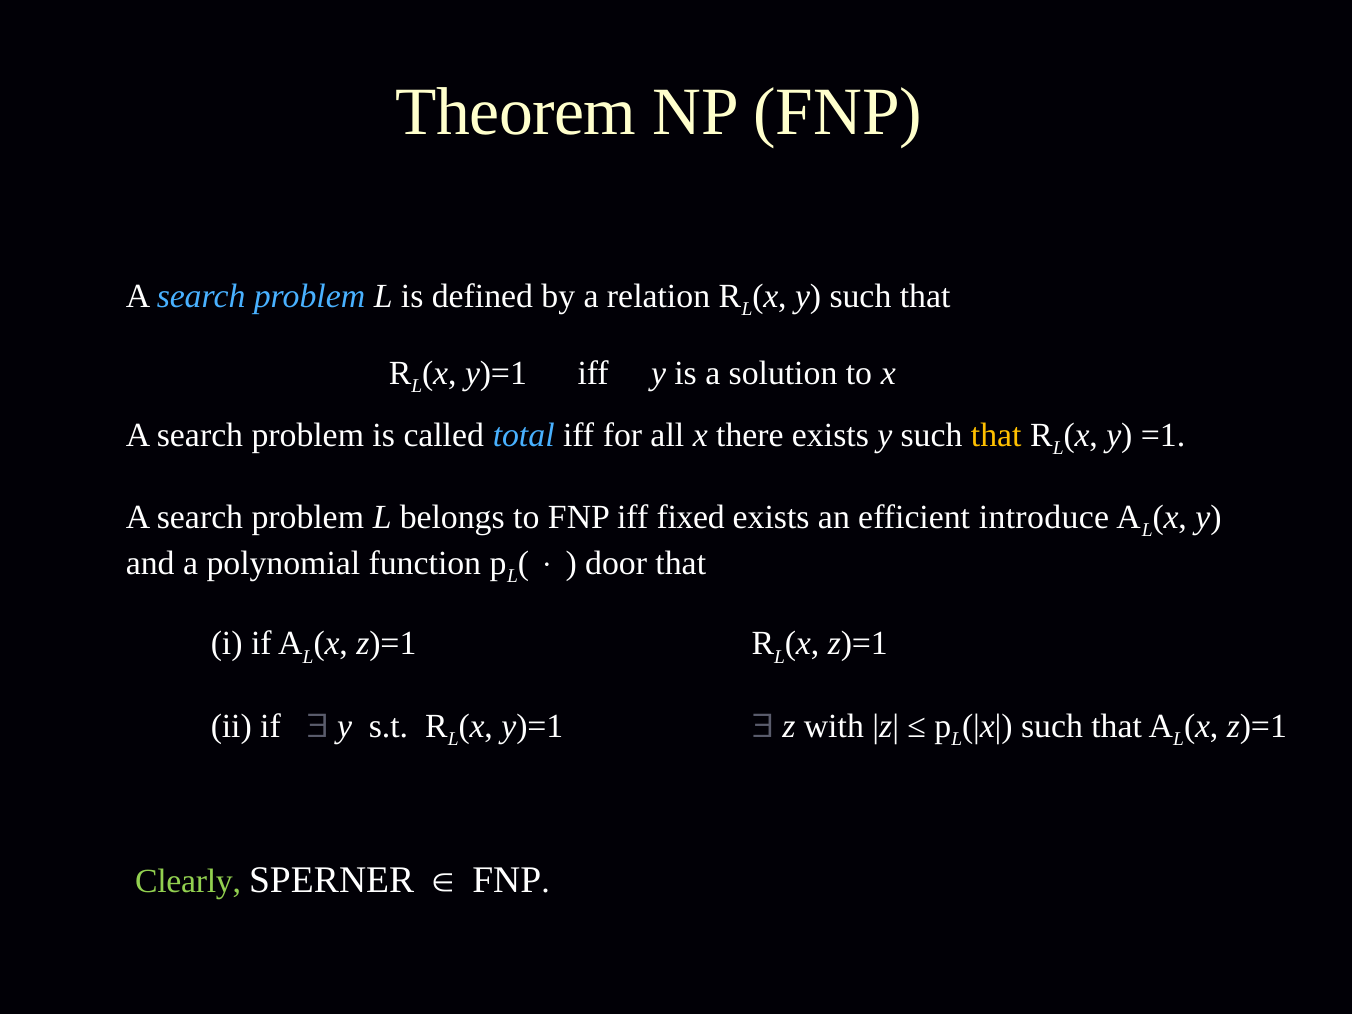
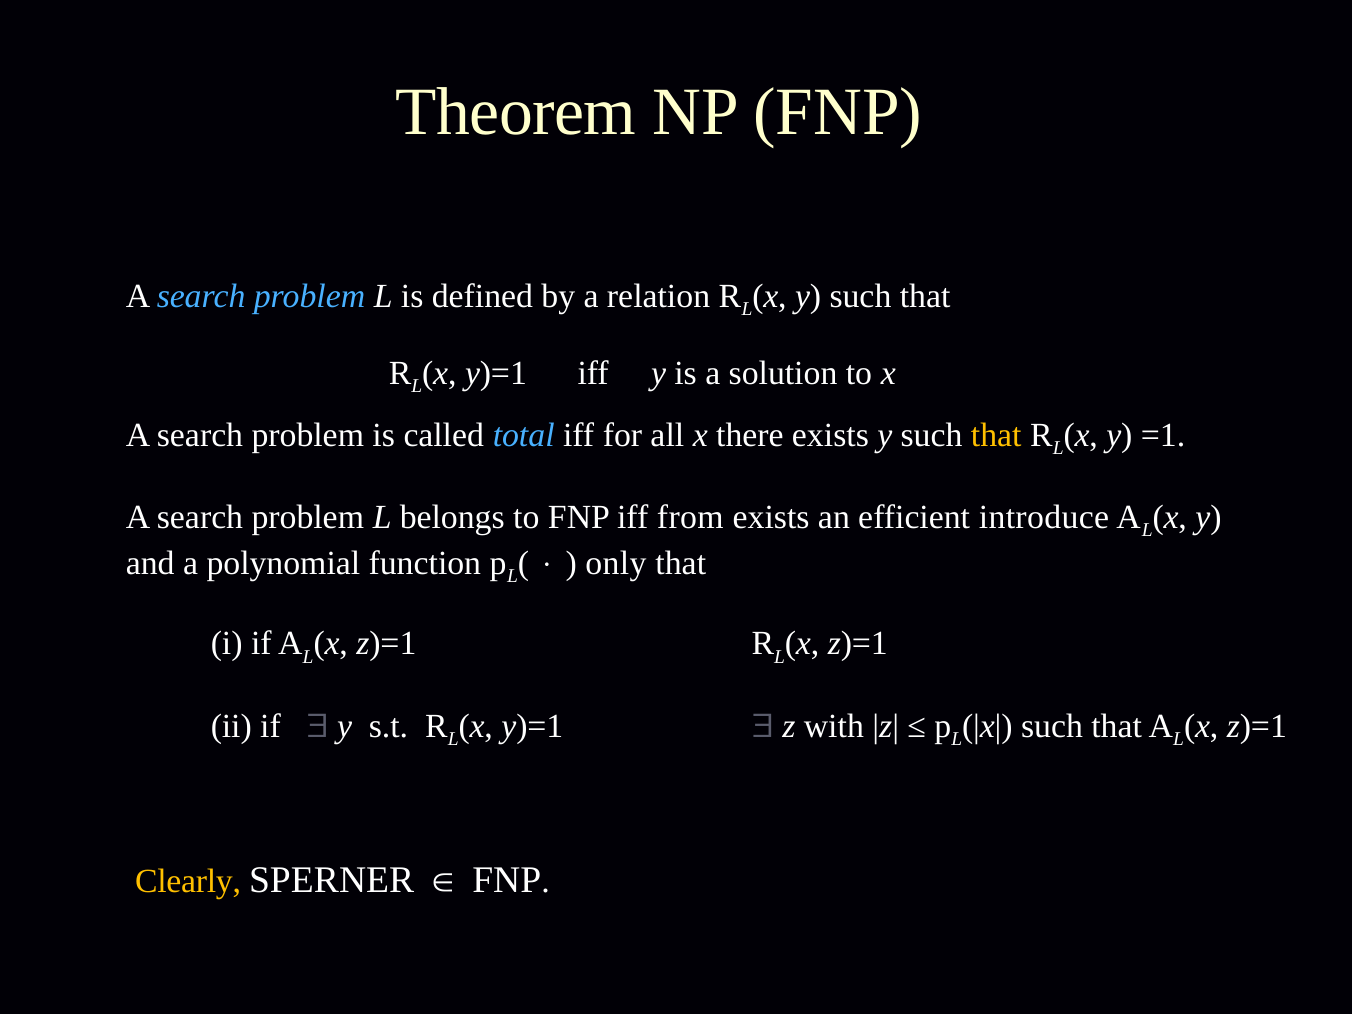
fixed: fixed -> from (690, 517)
door: door -> only (616, 563)
Clearly colour: light green -> yellow (188, 882)
